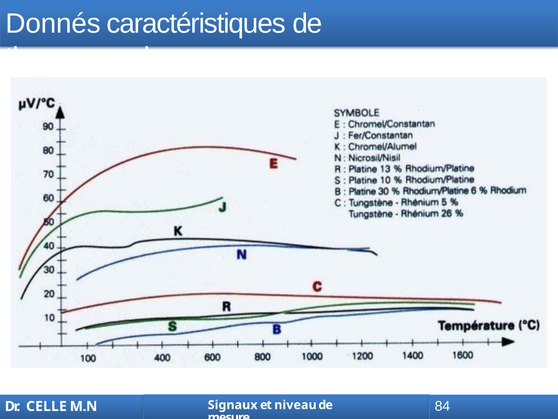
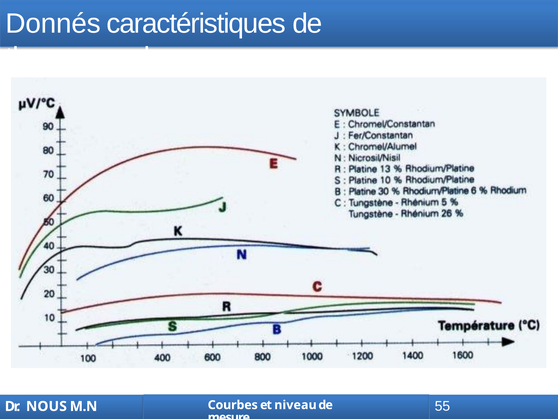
Signaux: Signaux -> Courbes (233, 405)
CELLE: CELLE -> NOUS (46, 406)
84: 84 -> 55 (442, 406)
